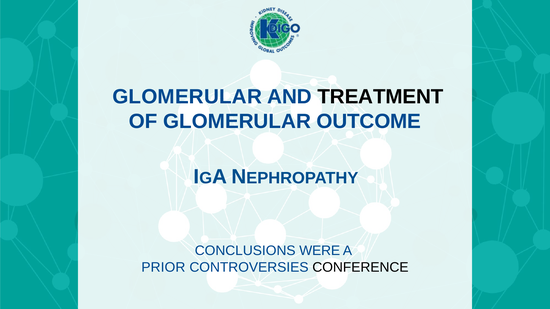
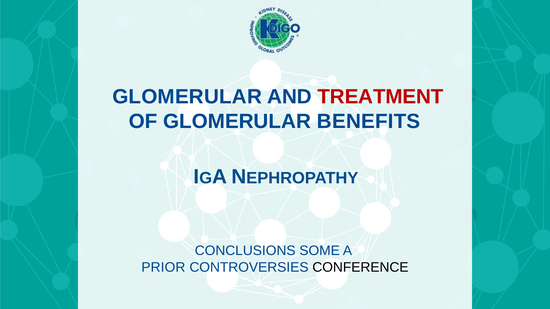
TREATMENT colour: black -> red (380, 97)
OUTCOME: OUTCOME -> BENEFITS (369, 122)
WERE: WERE -> SOME (320, 251)
